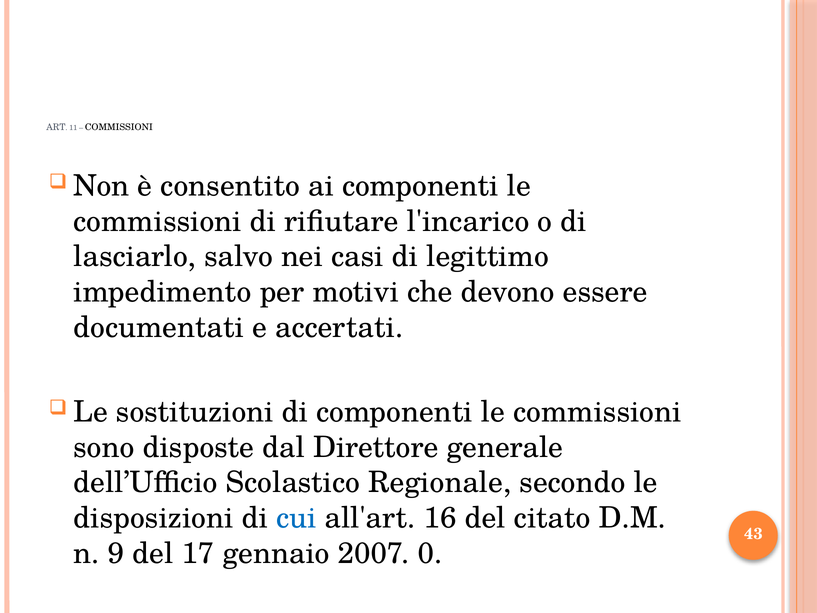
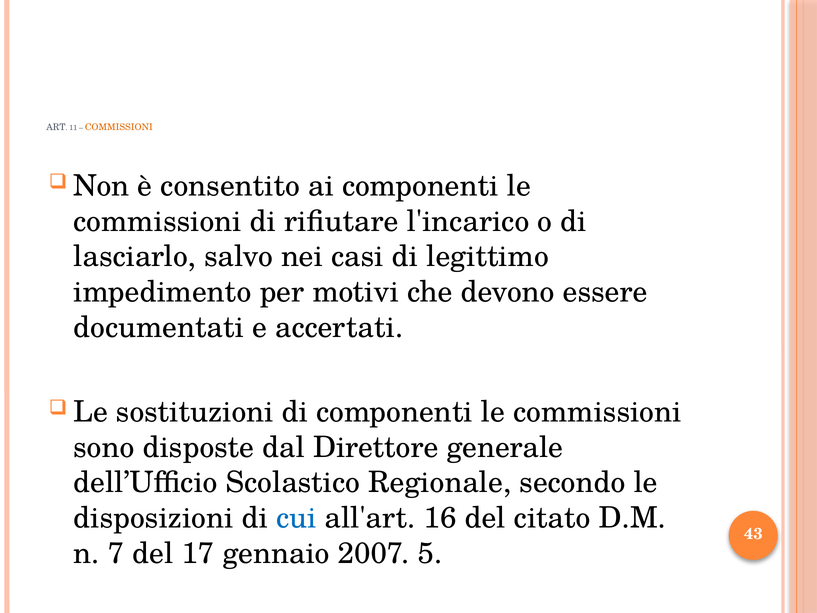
COMMISSIONI colour: black -> orange (119, 127)
9: 9 -> 7 (116, 553)
0: 0 -> 5 (430, 553)
